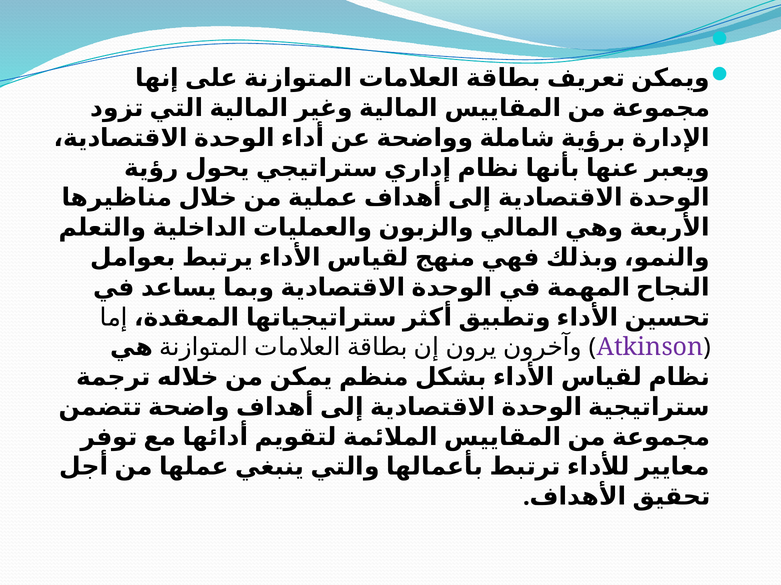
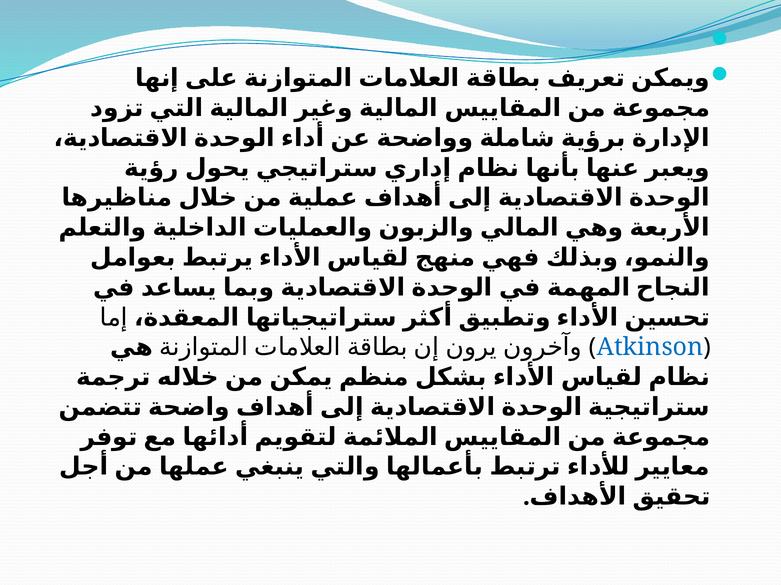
Atkinson colour: purple -> blue (650, 348)
